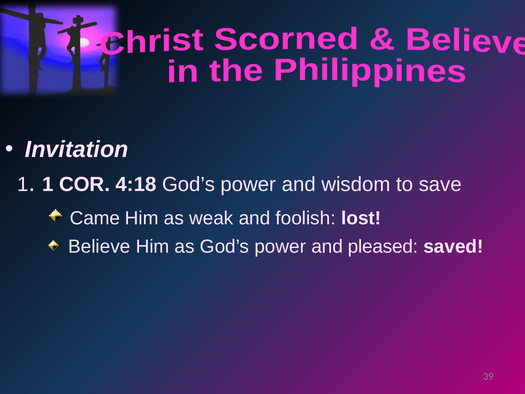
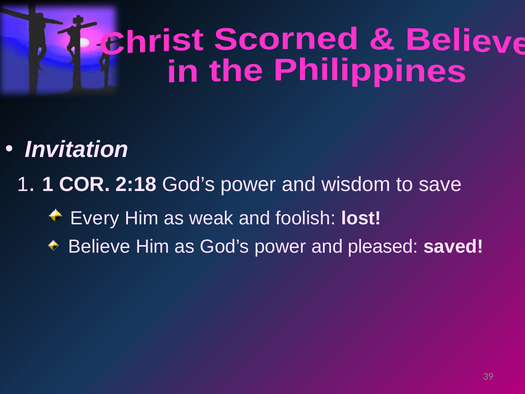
4:18: 4:18 -> 2:18 (136, 184)
Came: Came -> Every (95, 218)
